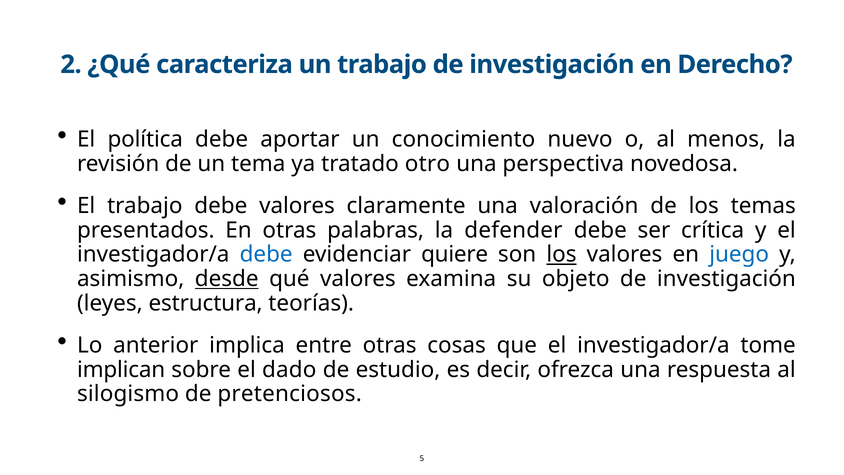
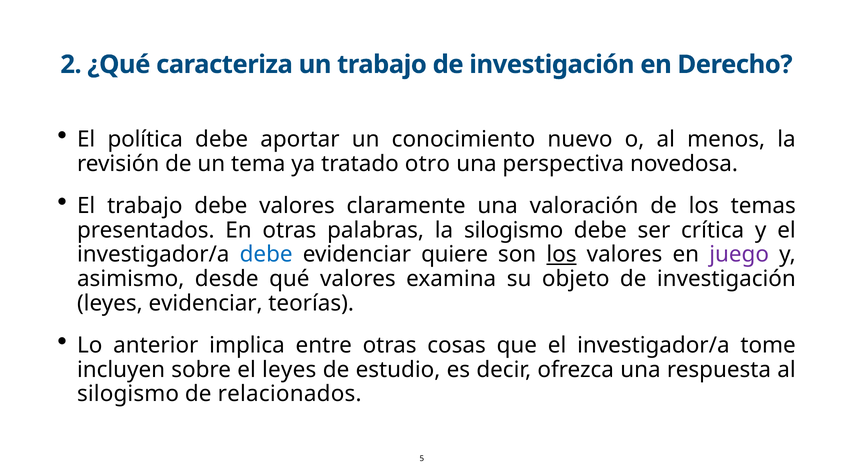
la defender: defender -> silogismo (514, 230)
juego colour: blue -> purple (739, 254)
desde underline: present -> none (227, 279)
leyes estructura: estructura -> evidenciar (206, 303)
implican: implican -> incluyen (121, 370)
el dado: dado -> leyes (289, 370)
pretenciosos: pretenciosos -> relacionados (290, 394)
